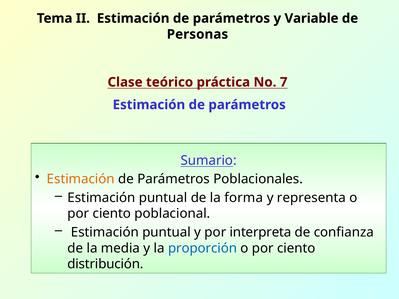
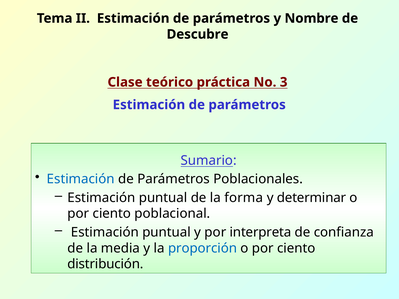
Variable: Variable -> Nombre (311, 18)
Personas: Personas -> Descubre (198, 34)
7: 7 -> 3 (284, 82)
Estimación colour: orange -> blue (81, 179)
representa: representa -> determinar (312, 198)
